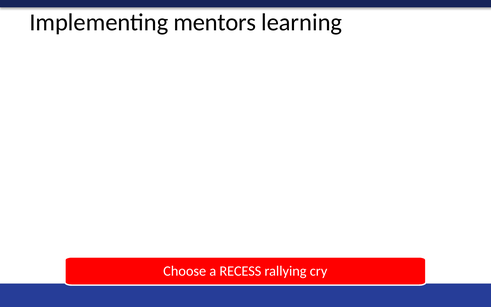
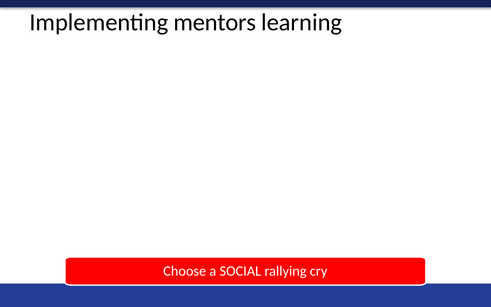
RECESS: RECESS -> SOCIAL (240, 271)
